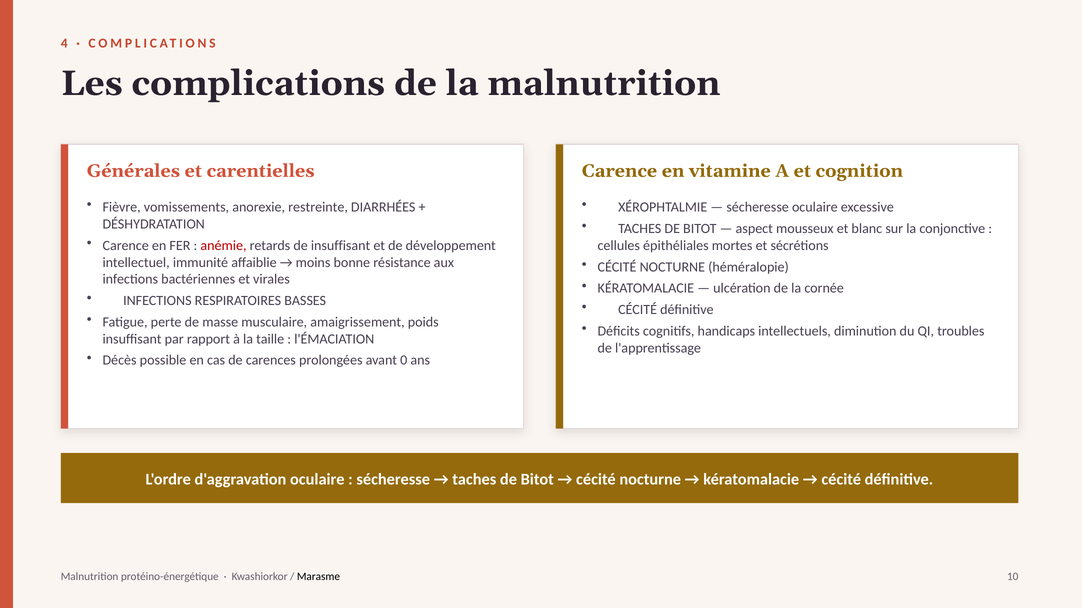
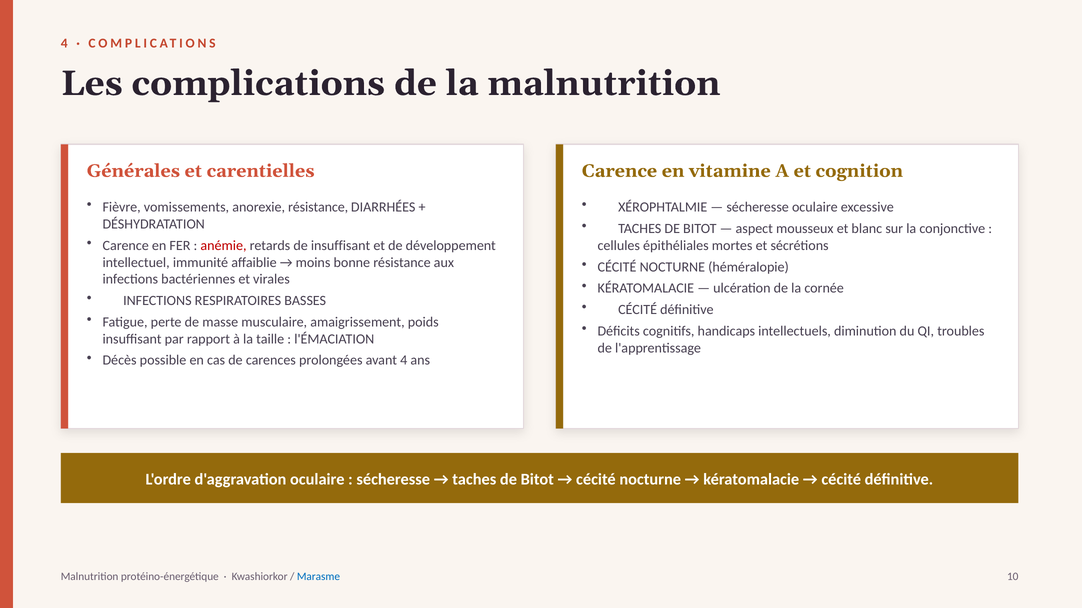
anorexie restreinte: restreinte -> résistance (318, 207)
avant 0: 0 -> 4 (404, 361)
Marasme colour: black -> blue (318, 577)
